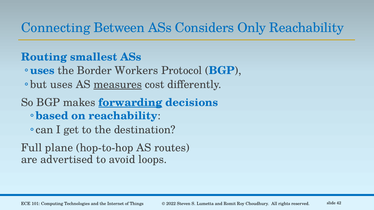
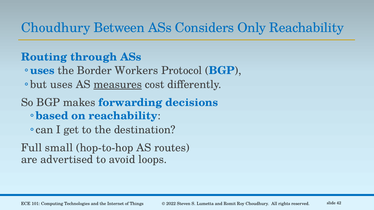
Connecting: Connecting -> Choudhury (56, 28)
smallest: smallest -> through (94, 57)
forwarding underline: present -> none (130, 103)
plane: plane -> small (59, 148)
